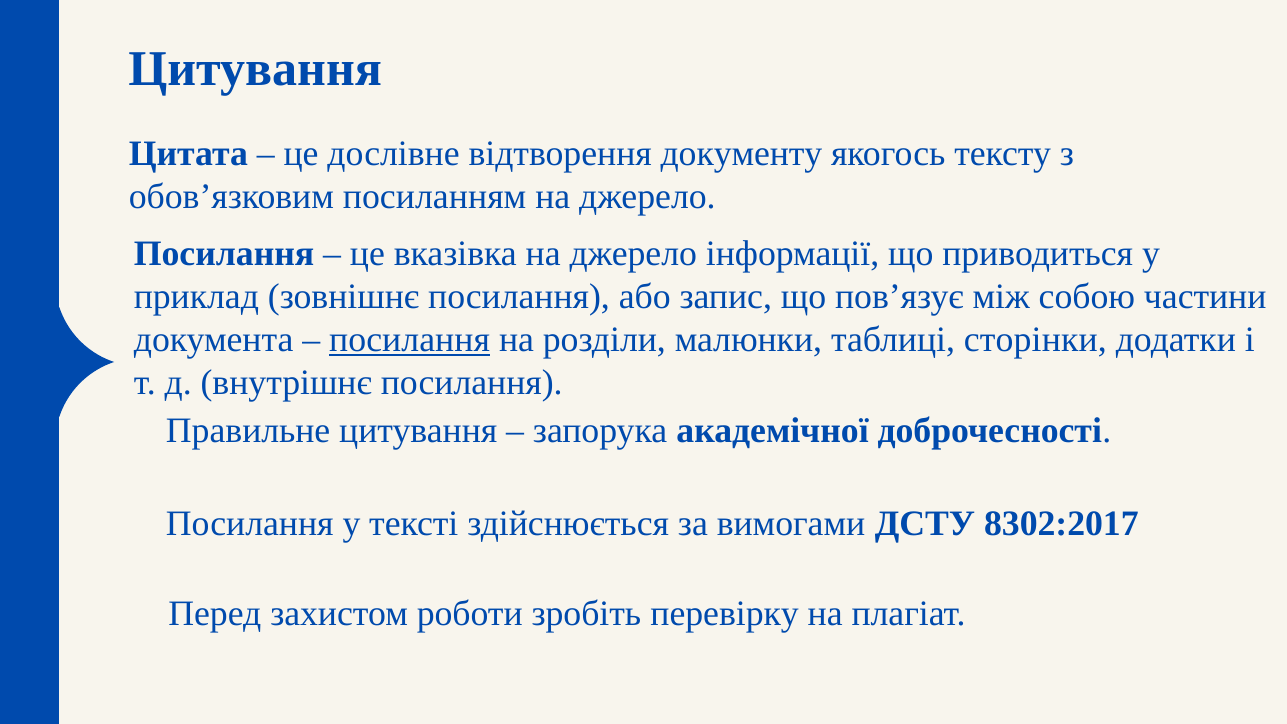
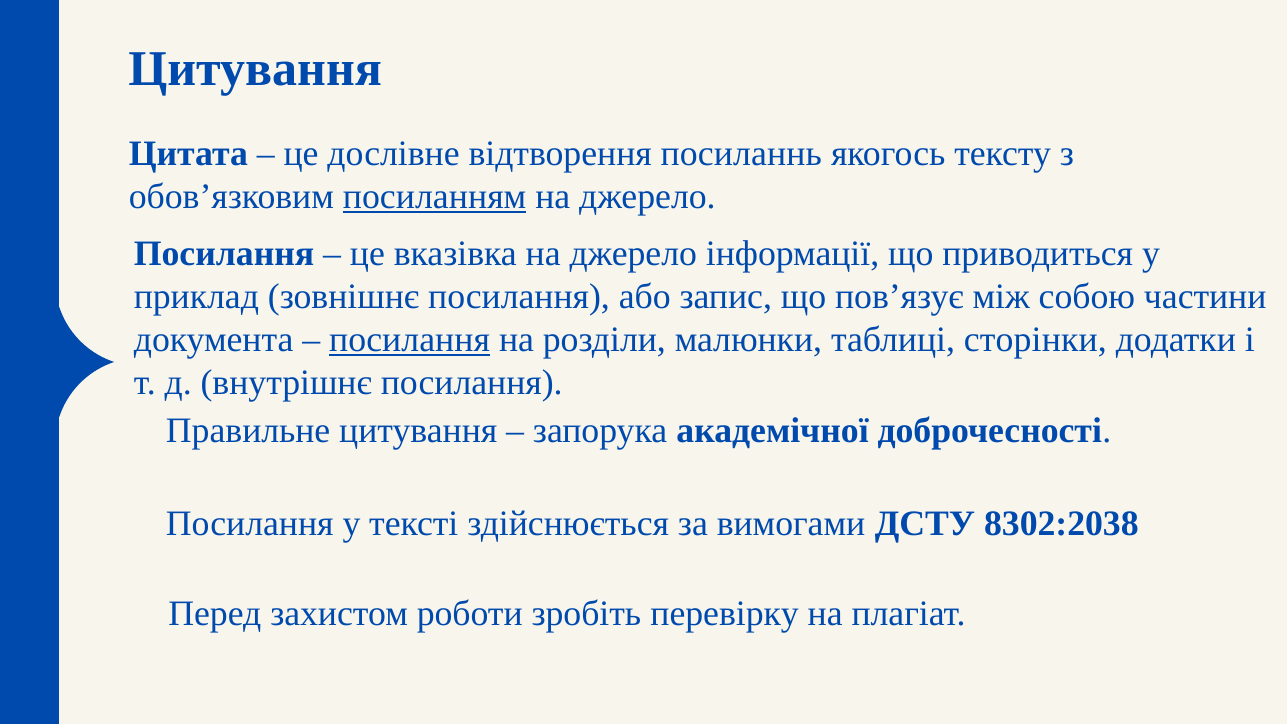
документу: документу -> посиланнь (741, 154)
посиланням underline: none -> present (435, 197)
8302:2017: 8302:2017 -> 8302:2038 (1061, 524)
